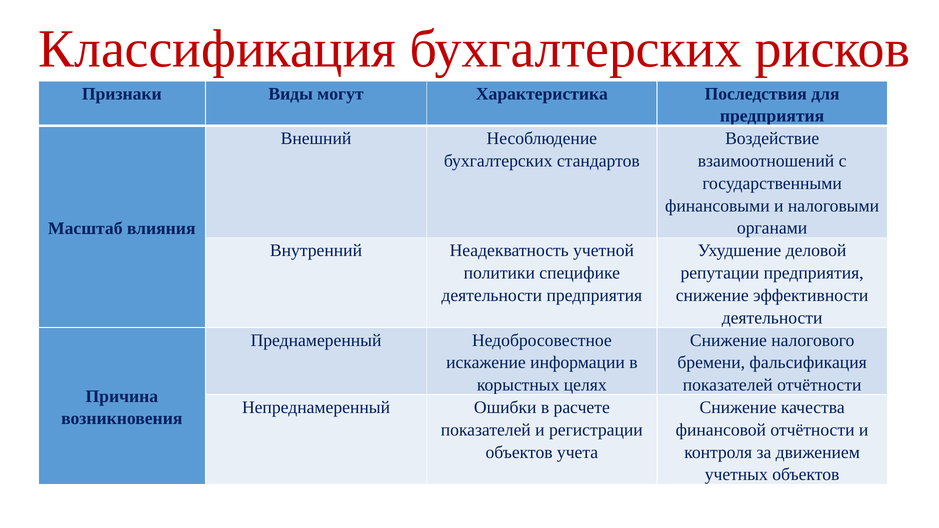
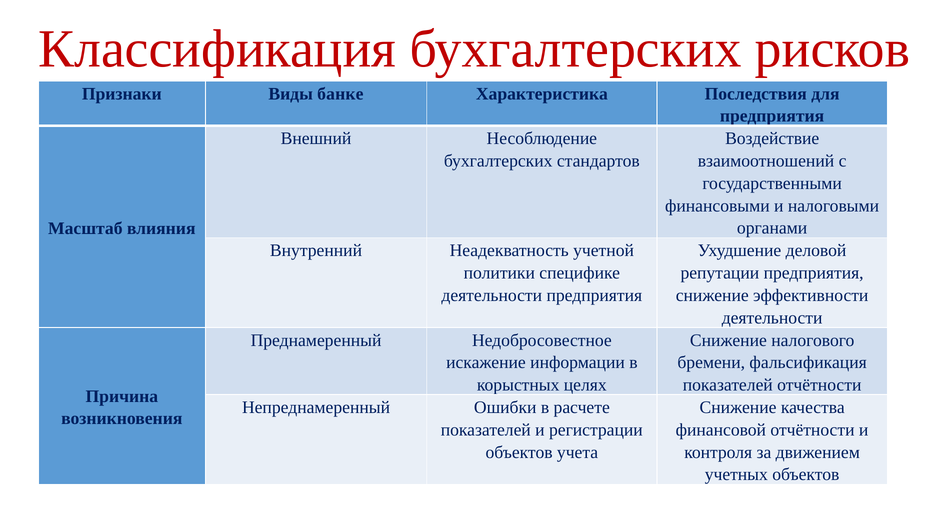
могут: могут -> банке (340, 94)
